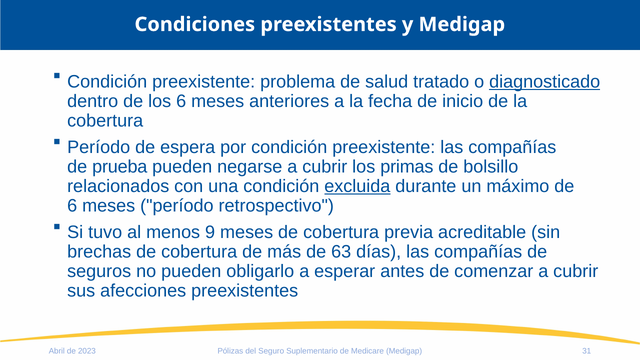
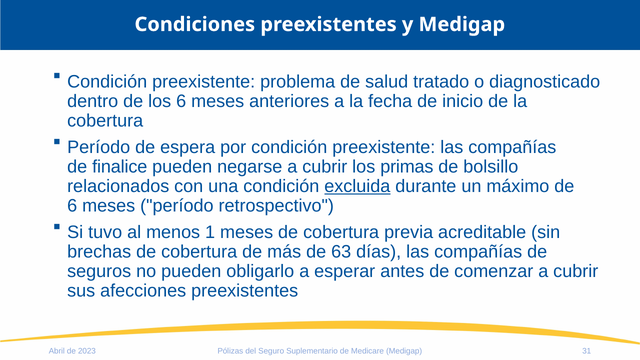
diagnosticado underline: present -> none (545, 82)
prueba: prueba -> finalice (120, 167)
9: 9 -> 1 (210, 232)
